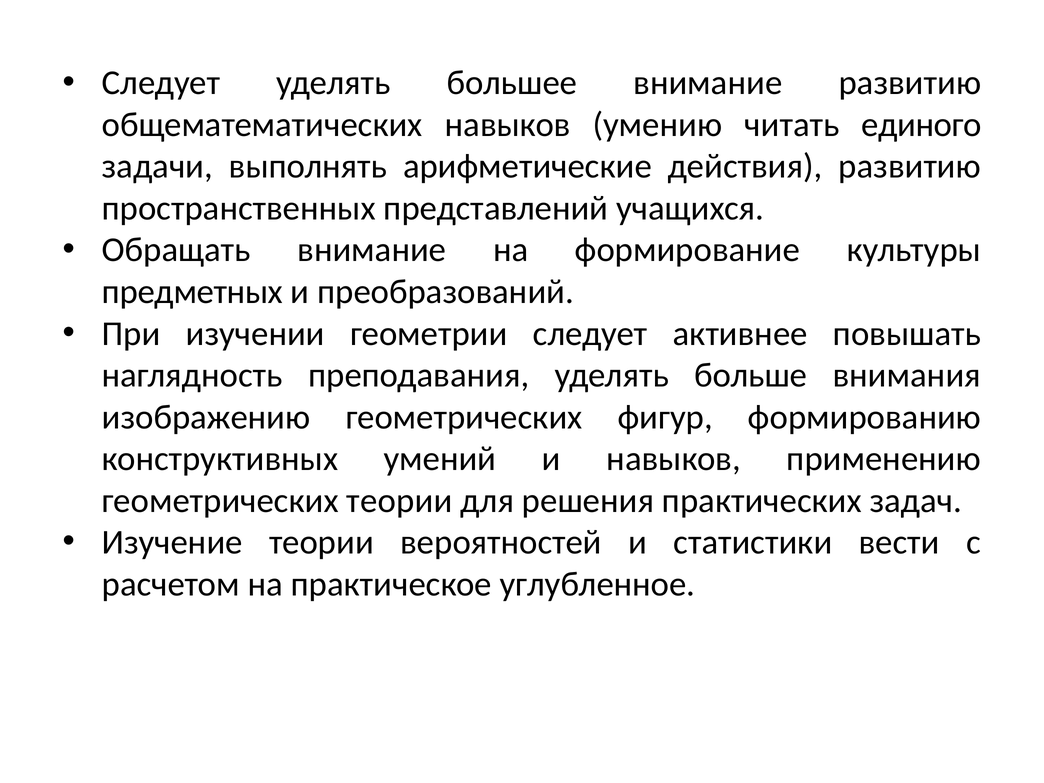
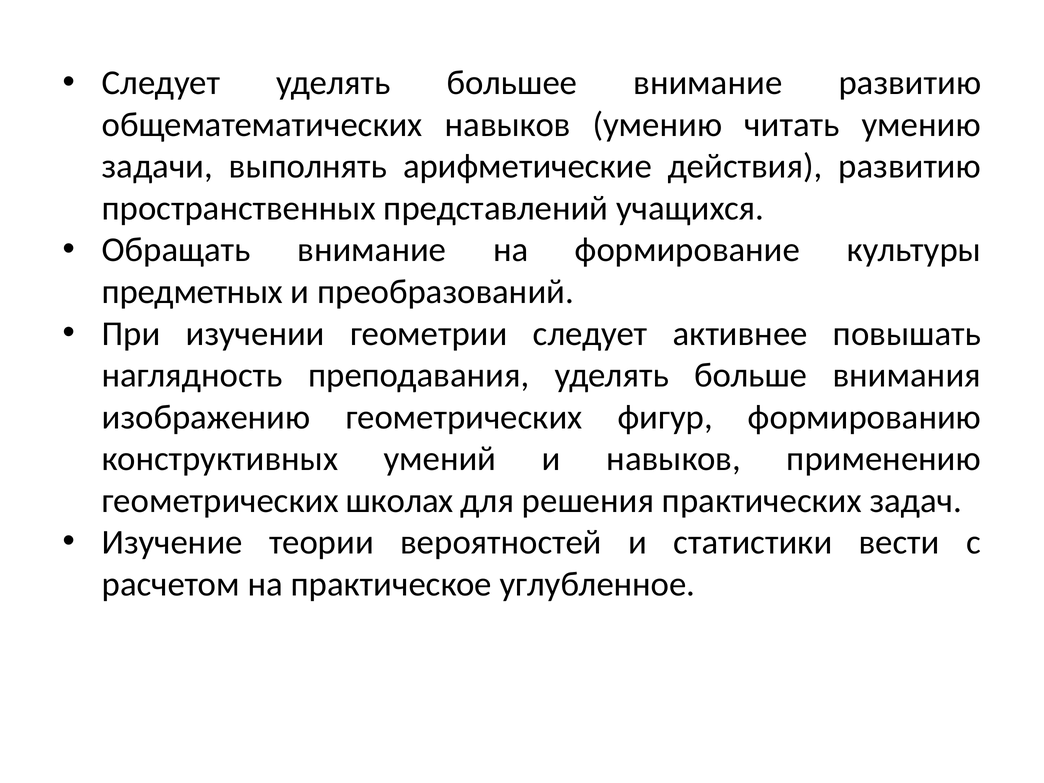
читать единого: единого -> умению (921, 125)
геометрических теории: теории -> школах (400, 501)
